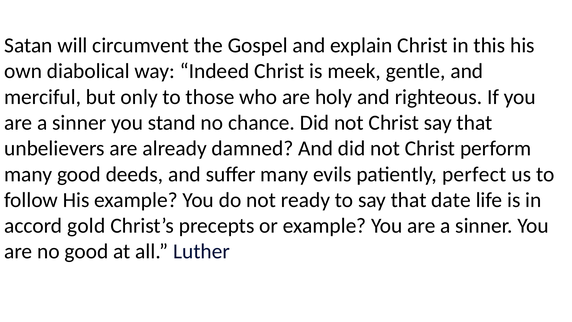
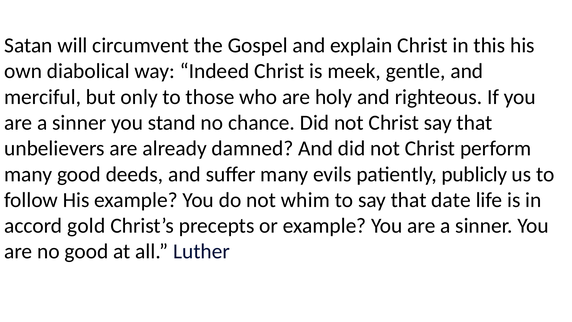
perfect: perfect -> publicly (474, 174)
ready: ready -> whim (305, 200)
